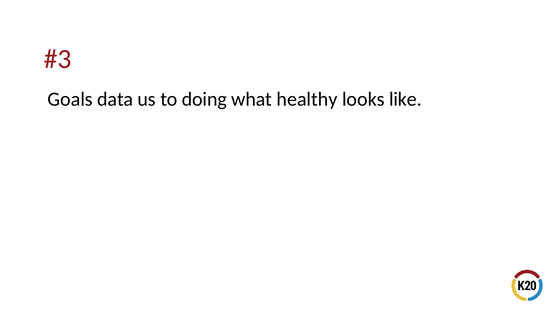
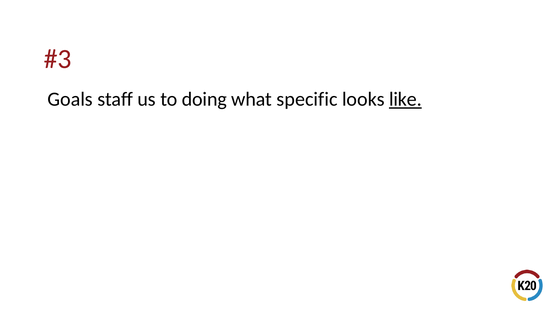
data: data -> staff (115, 99)
healthy: healthy -> specific (307, 99)
like underline: none -> present (405, 99)
